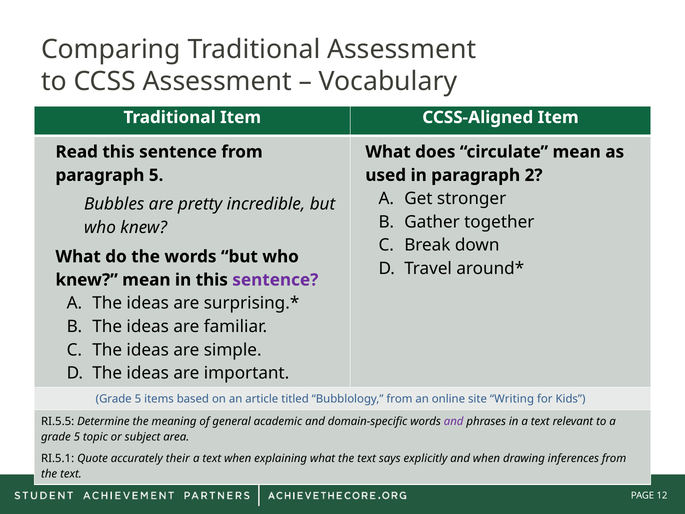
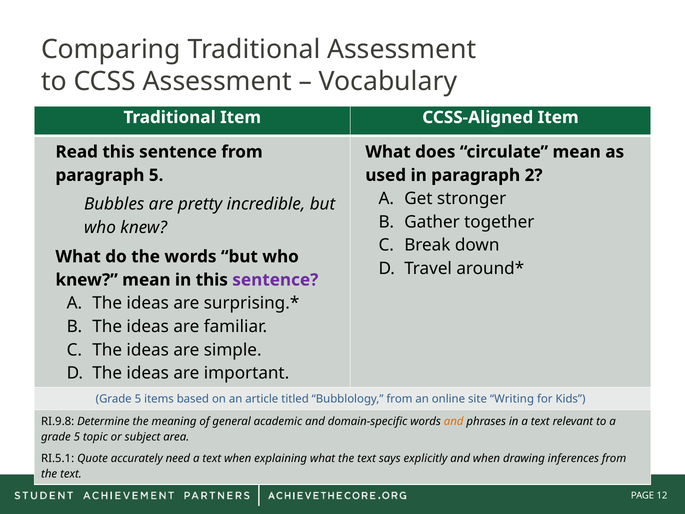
RI.5.5: RI.5.5 -> RI.9.8 (58, 421)
and colour: purple -> orange (454, 421)
their: their -> need (178, 458)
